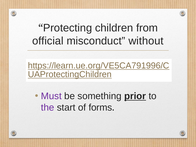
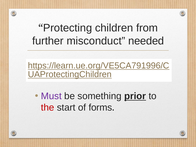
official: official -> further (48, 41)
without: without -> needed (146, 41)
the colour: purple -> red (48, 108)
